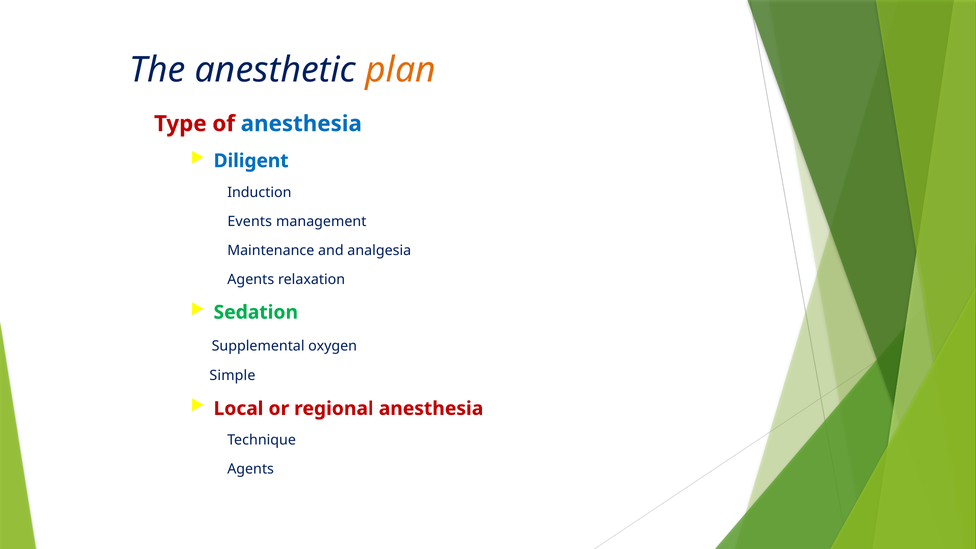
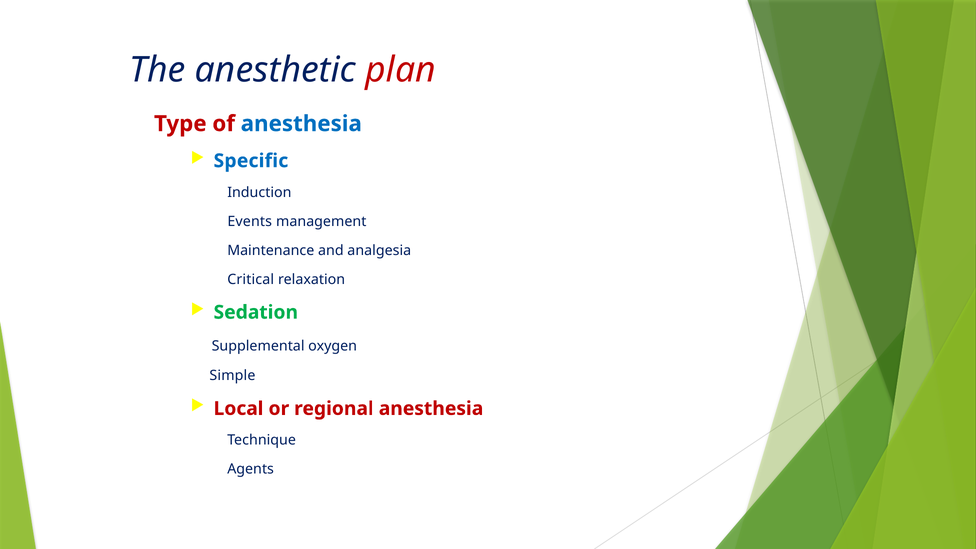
plan colour: orange -> red (401, 70)
Diligent: Diligent -> Specific (251, 161)
Agents: Agents -> Critical (251, 279)
